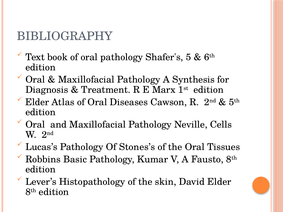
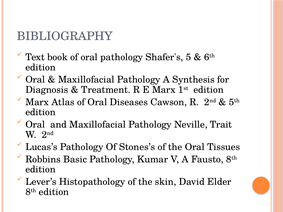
Elder: Elder -> Marx (37, 102)
Cells: Cells -> Trait (221, 125)
